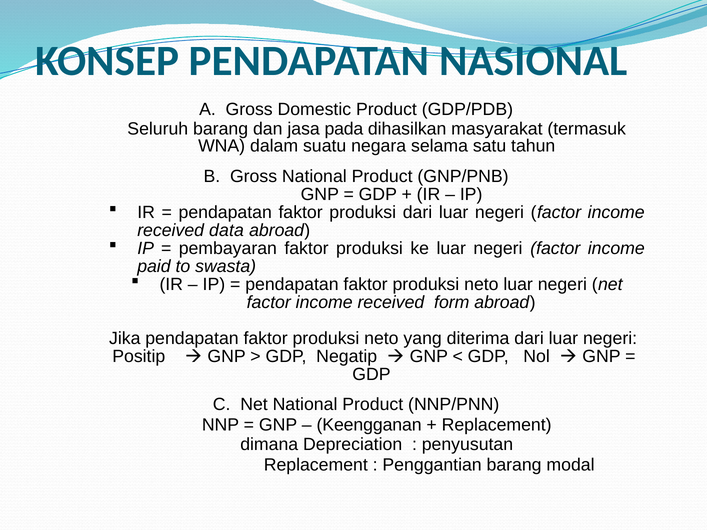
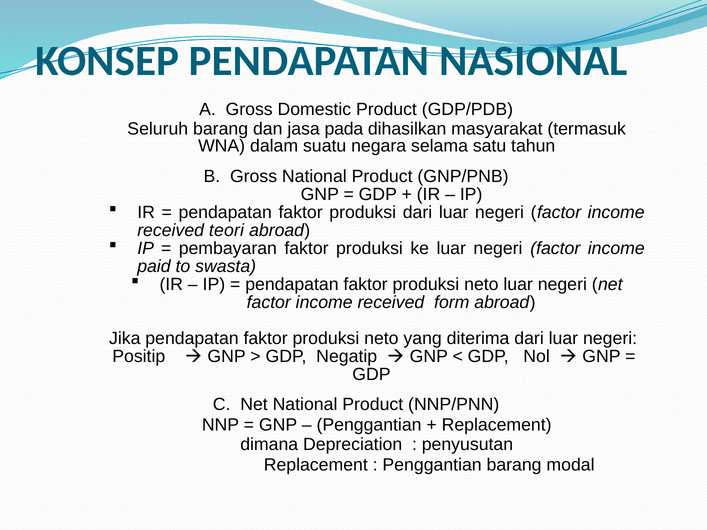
data: data -> teori (226, 230)
Keengganan: Keengganan -> Penggantian (369, 425)
